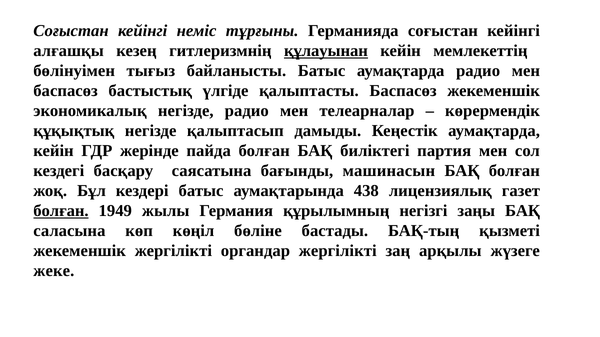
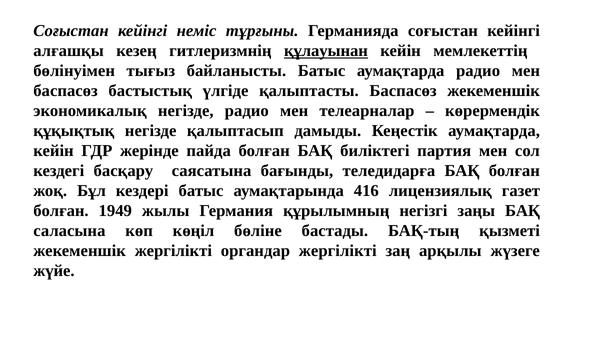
машинасын: машинасын -> теледидарға (389, 171)
438: 438 -> 416 (366, 191)
болған underline: present -> none (61, 211)
жеке: жеке -> жүйе (54, 271)
